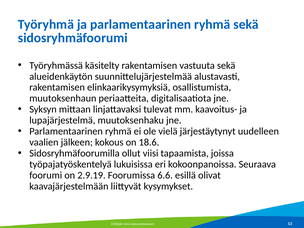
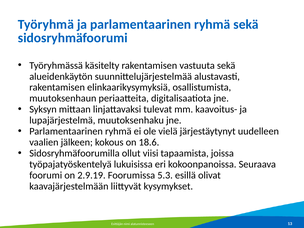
6.6: 6.6 -> 5.3 (165, 175)
